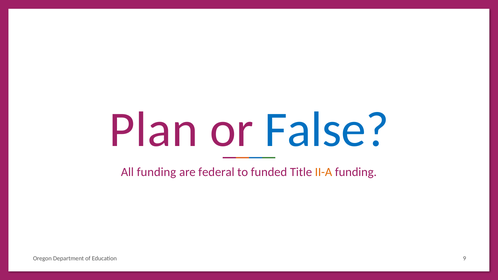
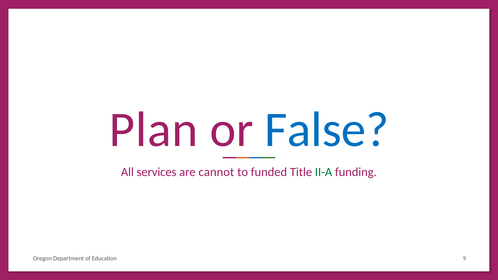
All funding: funding -> services (157, 172)
federal: federal -> cannot (216, 172)
II-A colour: orange -> green (324, 172)
